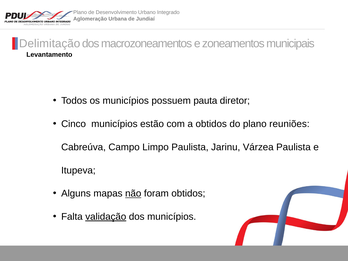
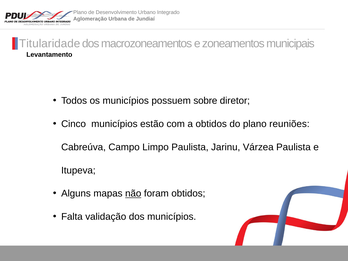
Delimitação: Delimitação -> Titularidade (50, 43)
pauta: pauta -> sobre (205, 101)
validação underline: present -> none (106, 217)
